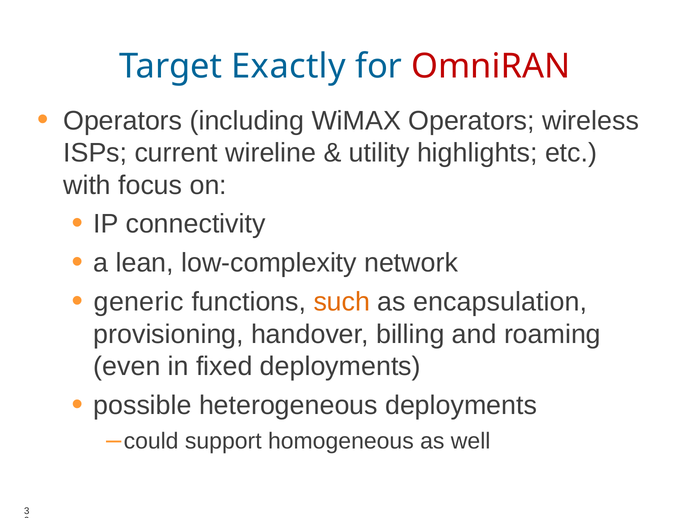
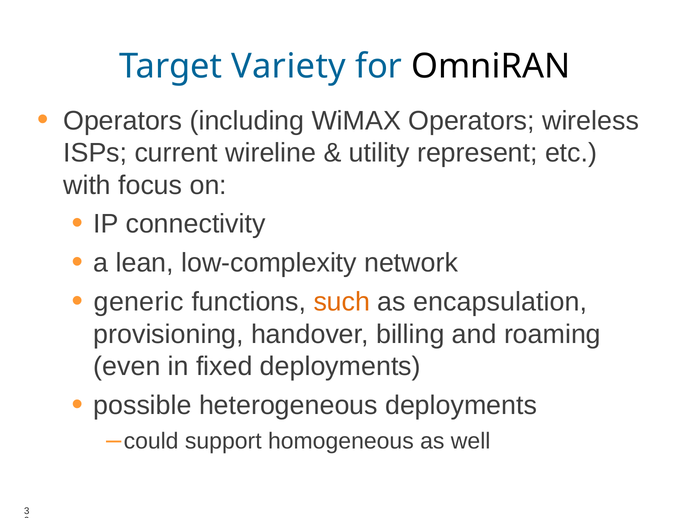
Exactly: Exactly -> Variety (289, 66)
OmniRAN colour: red -> black (491, 66)
highlights: highlights -> represent (477, 153)
